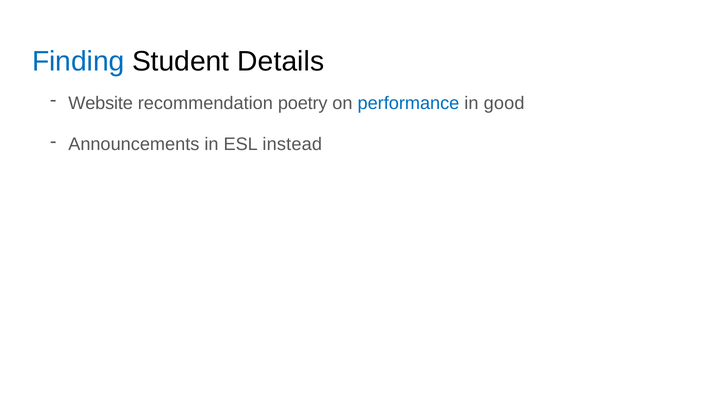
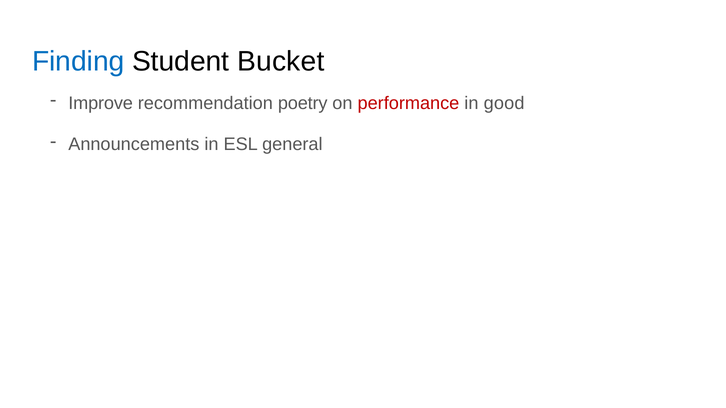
Details: Details -> Bucket (281, 62)
Website: Website -> Improve (101, 103)
performance colour: blue -> red (408, 103)
instead: instead -> general (292, 145)
